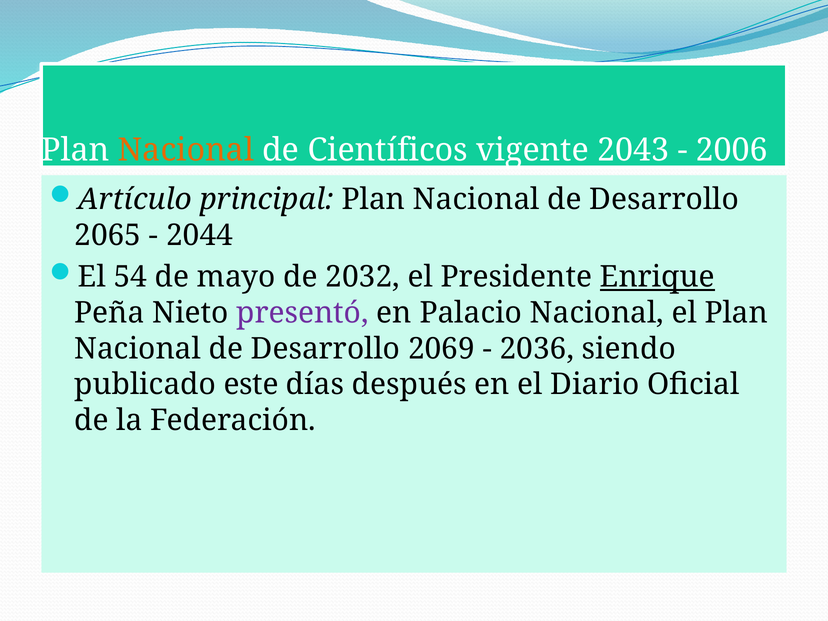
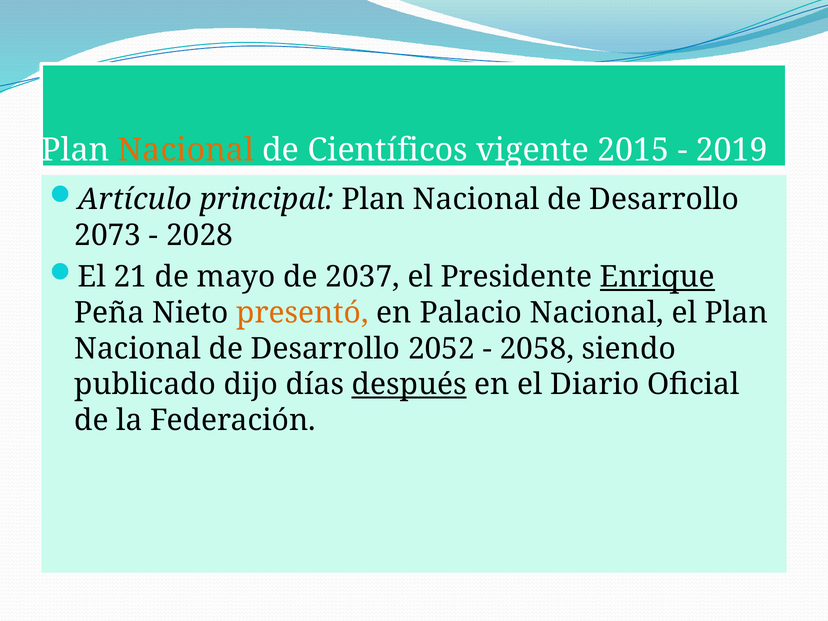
2043: 2043 -> 2015 (633, 150)
2006: 2006 -> 2019 (732, 150)
2065: 2065 -> 2073 (108, 235)
2044: 2044 -> 2028 (200, 235)
54: 54 -> 21 (130, 277)
2032: 2032 -> 2037 (363, 277)
presentó colour: purple -> orange (302, 313)
2069: 2069 -> 2052 (441, 349)
2036: 2036 -> 2058 (537, 349)
este: este -> dijo (251, 385)
después underline: none -> present (409, 385)
